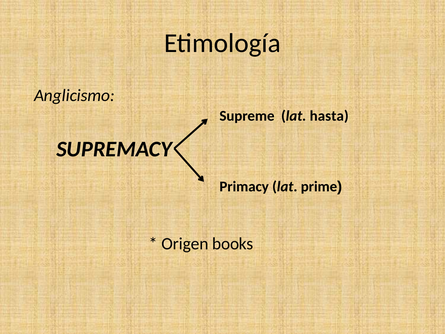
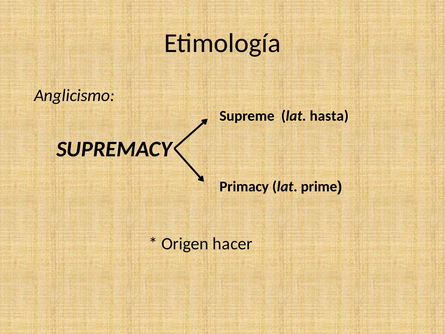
books: books -> hacer (233, 244)
